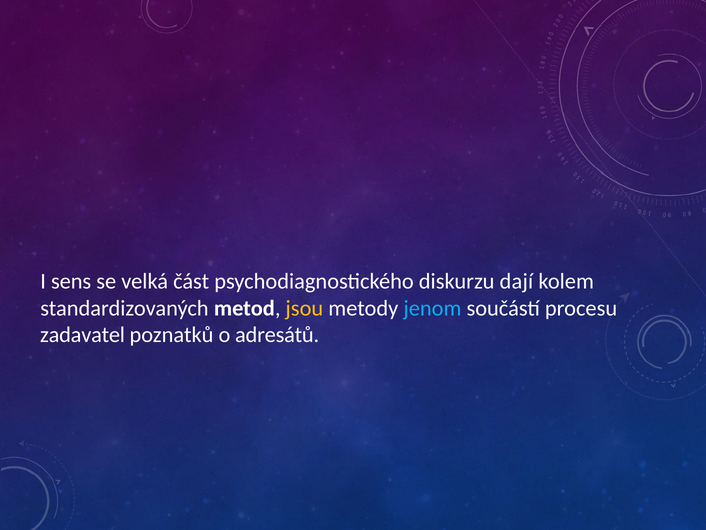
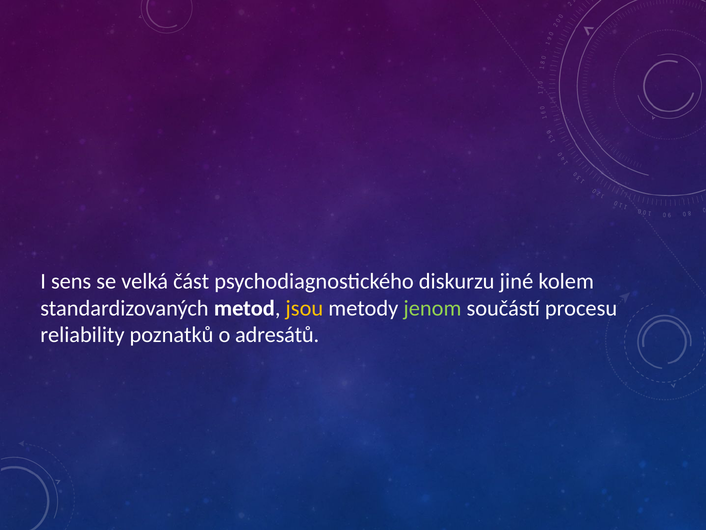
dají: dají -> jiné (516, 281)
jenom colour: light blue -> light green (432, 308)
zadavatel: zadavatel -> reliability (82, 335)
